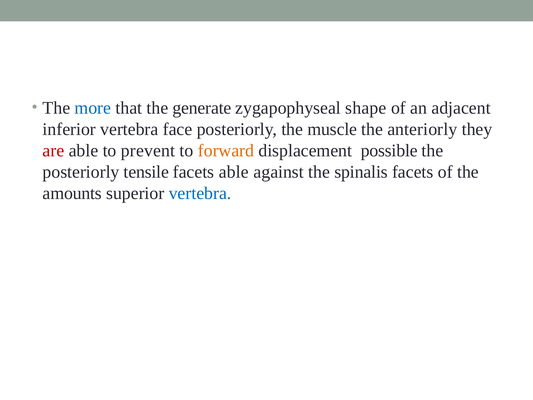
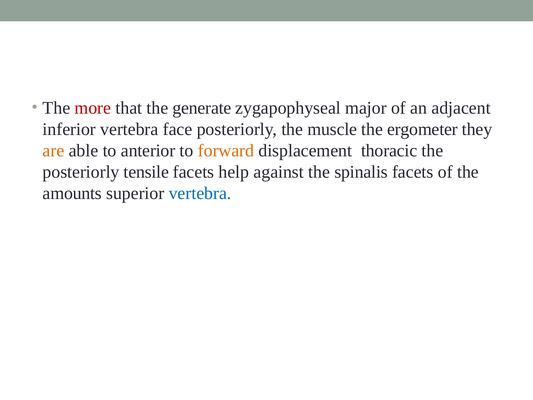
more colour: blue -> red (93, 108)
shape: shape -> major (366, 108)
anteriorly: anteriorly -> ergometer (422, 129)
are colour: red -> orange (53, 150)
prevent: prevent -> anterior (148, 150)
possible: possible -> thoracic (389, 150)
facets able: able -> help (234, 172)
